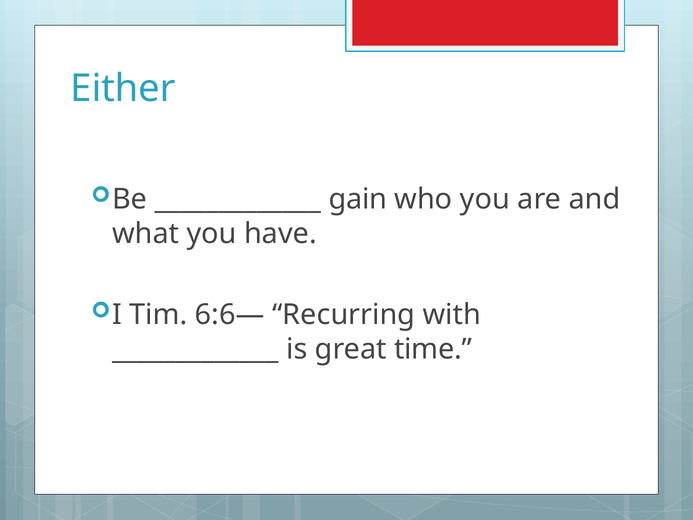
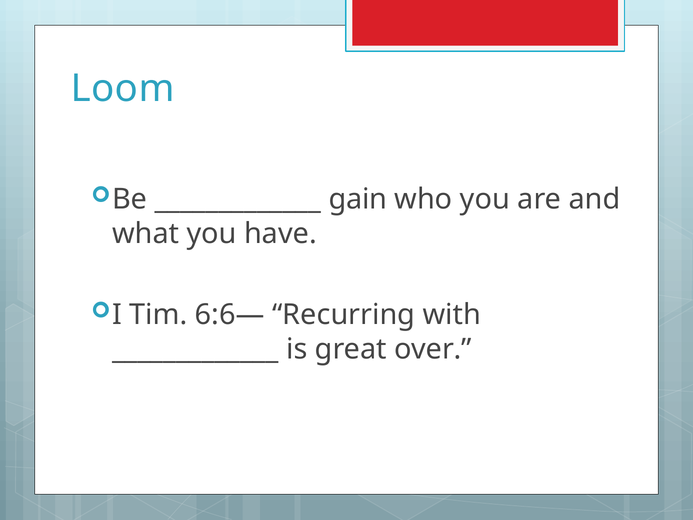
Either: Either -> Loom (123, 89)
time: time -> over (433, 349)
